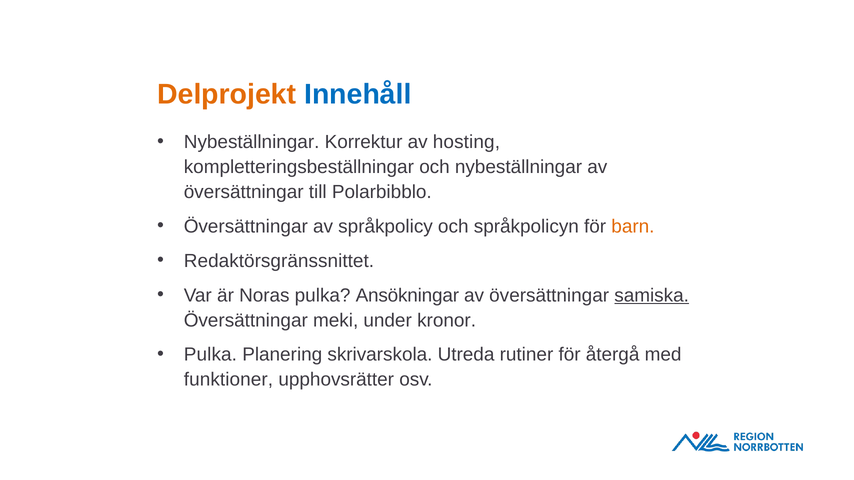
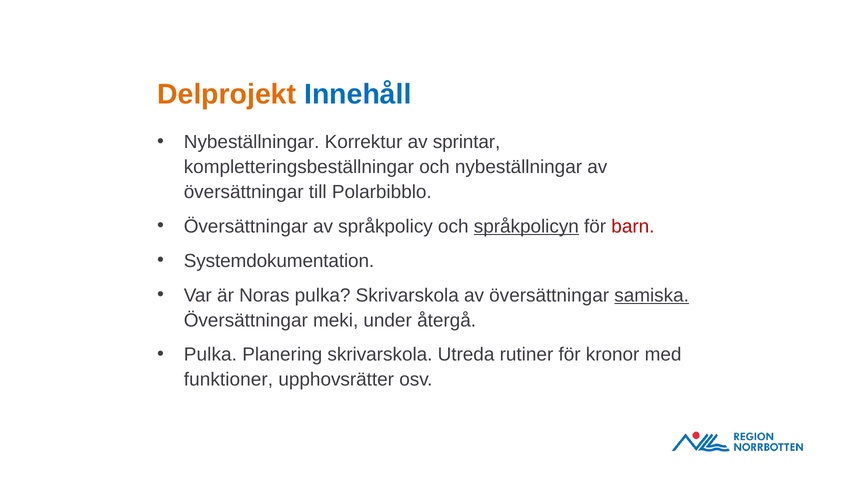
hosting: hosting -> sprintar (467, 142)
språkpolicyn underline: none -> present (526, 227)
barn colour: orange -> red (633, 227)
Redaktörsgränssnittet: Redaktörsgränssnittet -> Systemdokumentation (279, 261)
pulka Ansökningar: Ansökningar -> Skrivarskola (407, 295)
kronor: kronor -> återgå (447, 321)
återgå: återgå -> kronor (613, 355)
